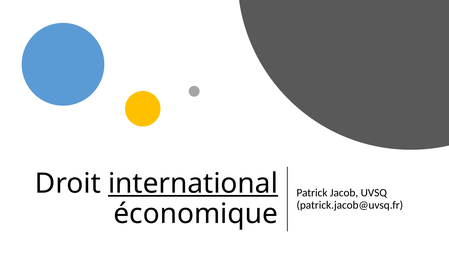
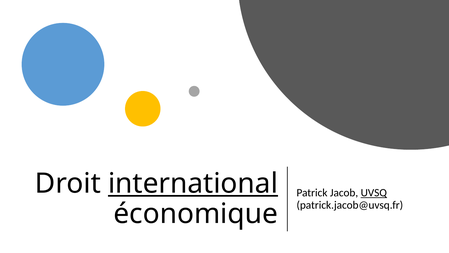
UVSQ underline: none -> present (374, 193)
